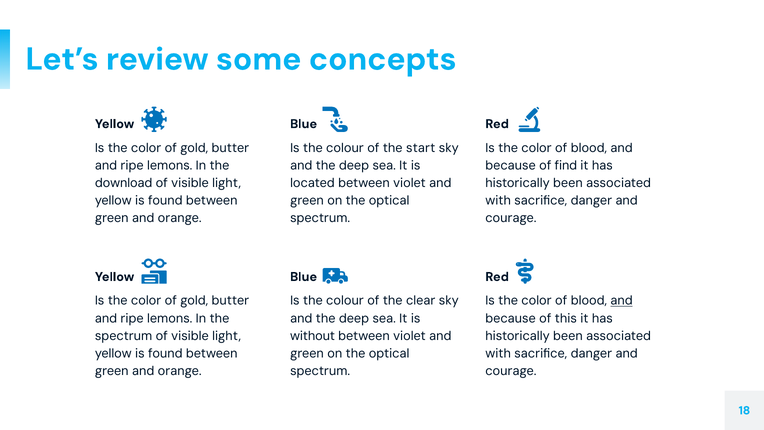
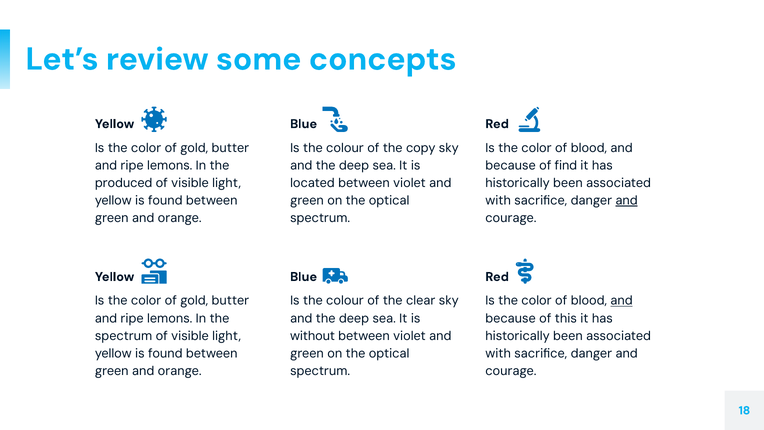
start: start -> copy (421, 148)
download: download -> produced (124, 183)
and underline: none -> present (627, 200)
